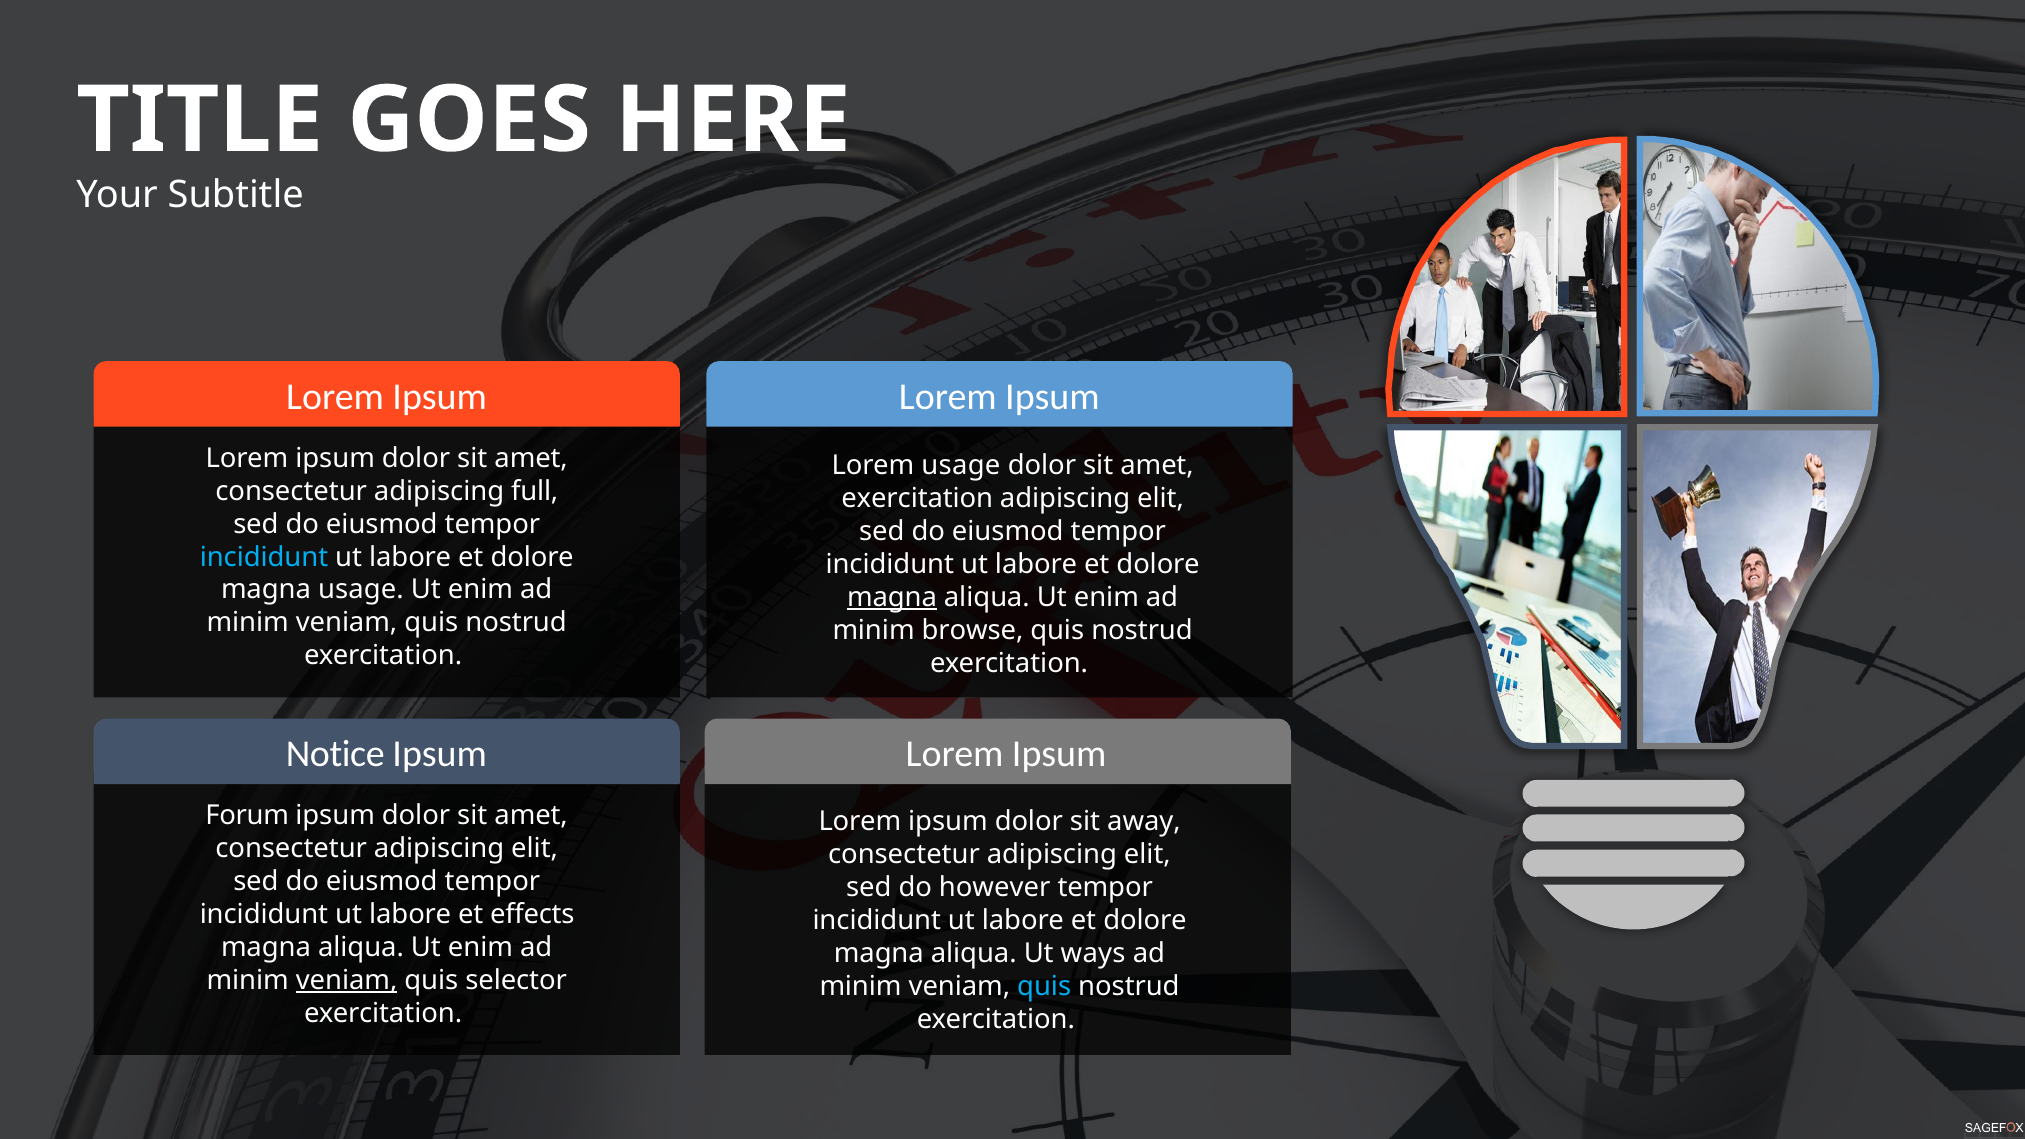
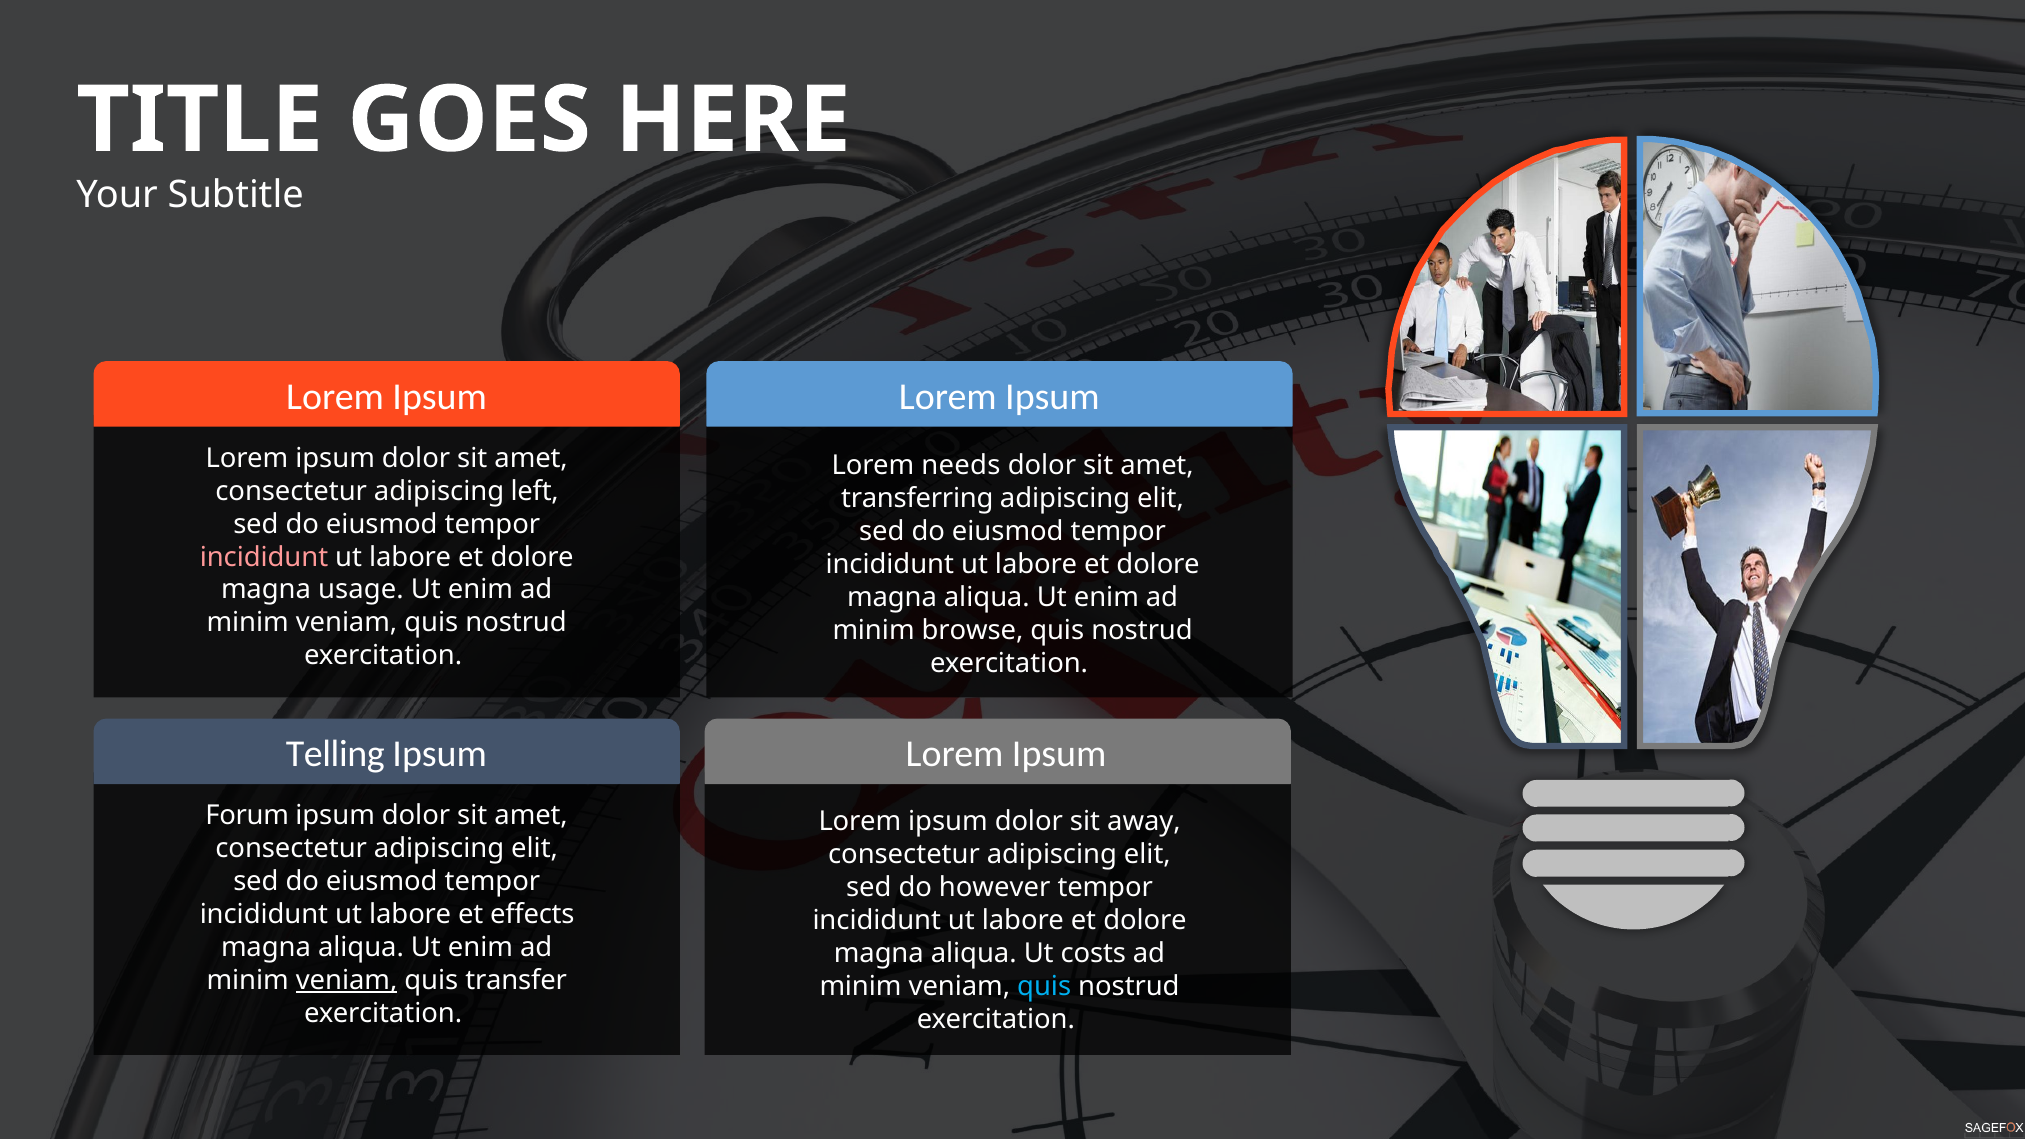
Lorem usage: usage -> needs (961, 465)
full: full -> left (535, 491)
exercitation: exercitation -> transferring (917, 498)
incididunt colour: light blue -> pink (264, 557)
magna underline: present -> none (892, 597)
Notice: Notice -> Telling (335, 754)
ways: ways -> costs (1093, 953)
selector: selector -> transfer (516, 980)
